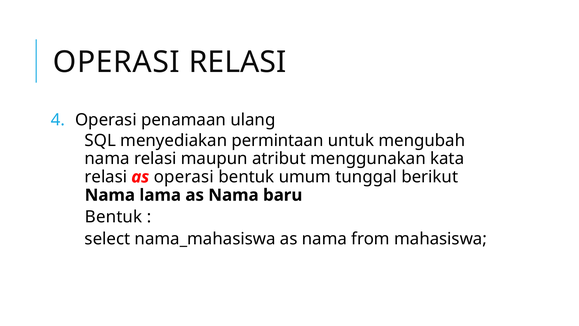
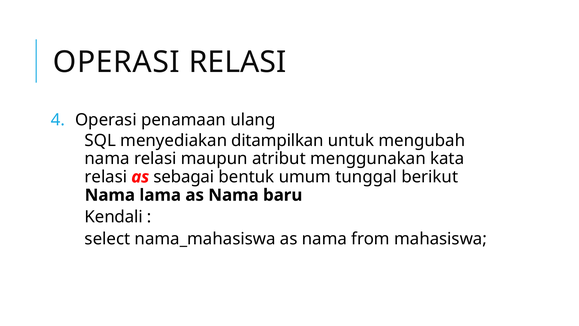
permintaan: permintaan -> ditampilkan (277, 140)
as operasi: operasi -> sebagai (184, 177)
Bentuk: Bentuk -> Kendali (114, 217)
